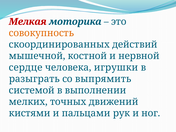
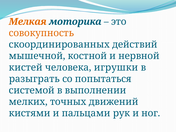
Мелкая colour: red -> orange (28, 22)
сердце: сердце -> кистей (26, 67)
выпрямить: выпрямить -> попытаться (103, 79)
